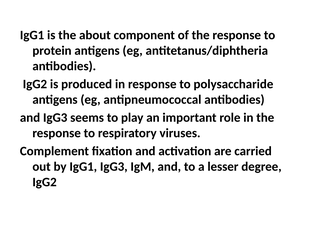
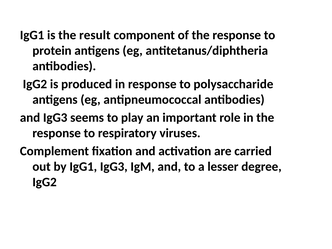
about: about -> result (95, 35)
